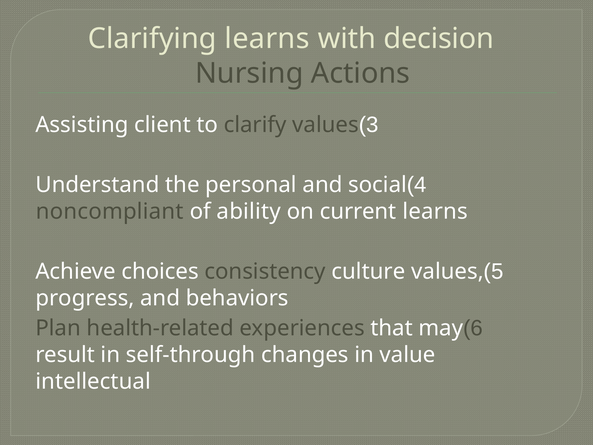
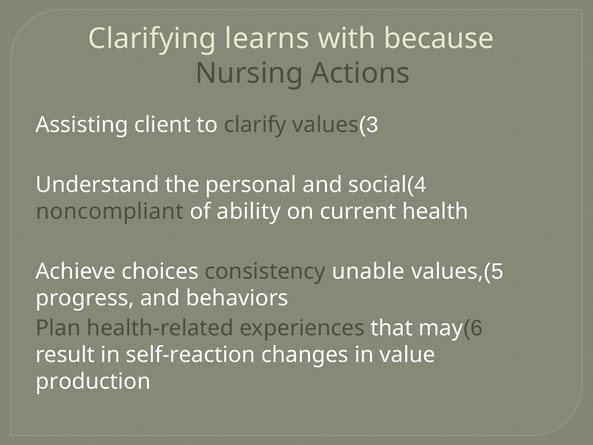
decision: decision -> because (439, 39)
current learns: learns -> health (435, 211)
culture: culture -> unable (368, 271)
self-through: self-through -> self-reaction (191, 355)
intellectual: intellectual -> production (93, 381)
